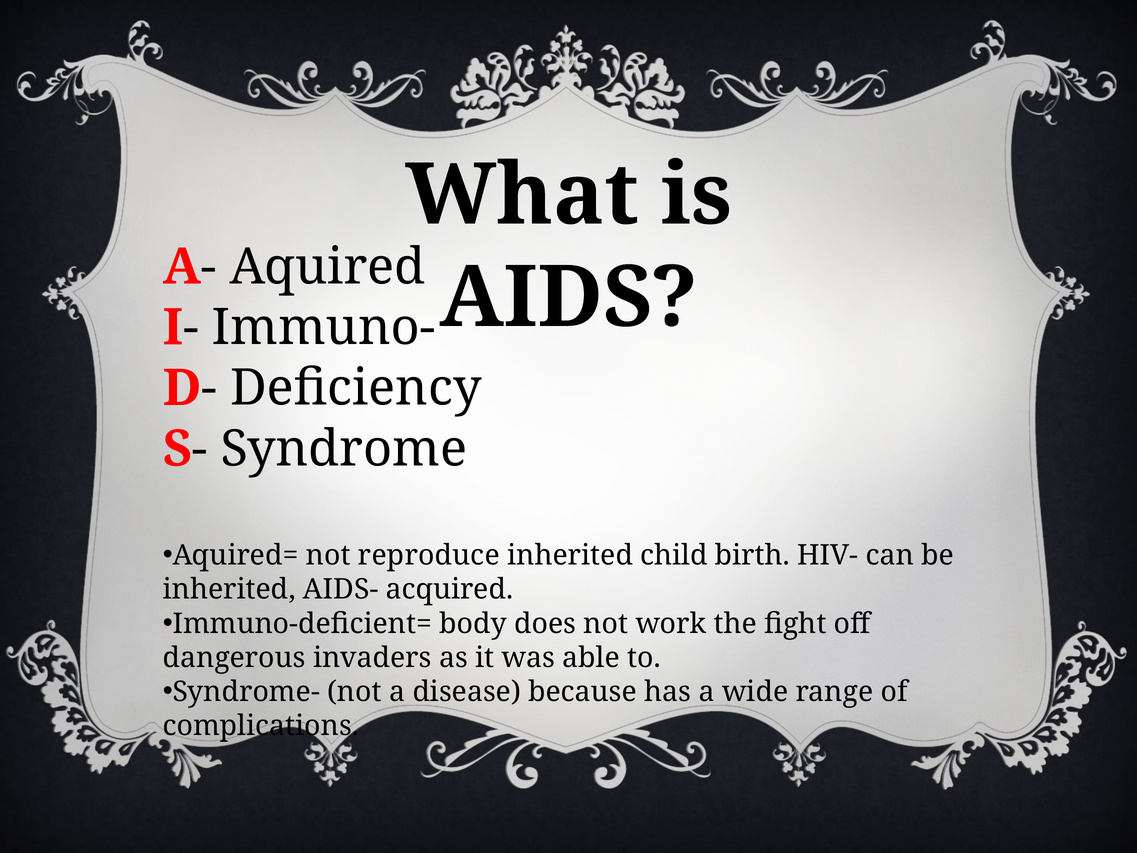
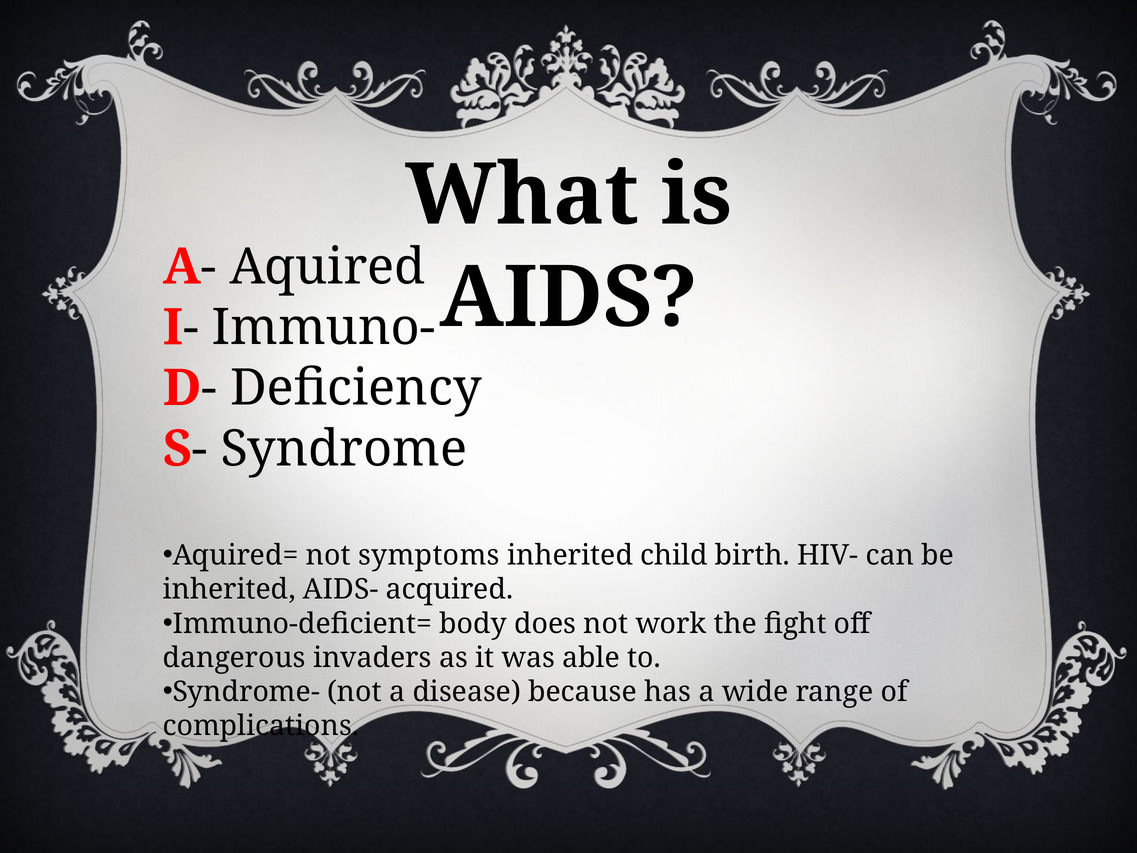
reproduce: reproduce -> symptoms (429, 555)
